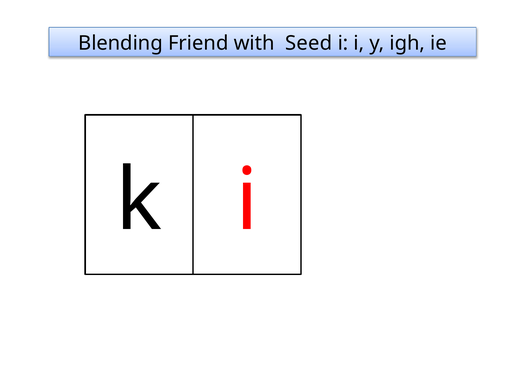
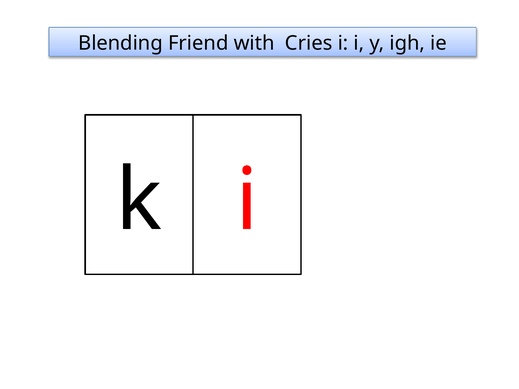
Seed: Seed -> Cries (309, 43)
